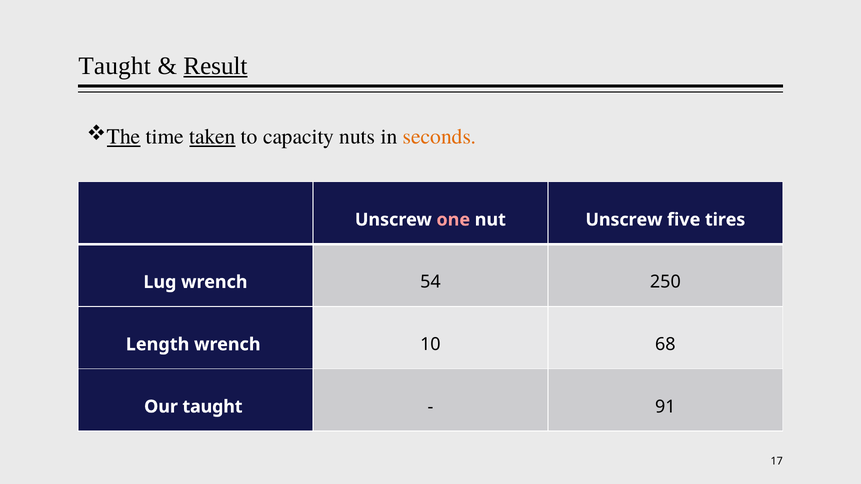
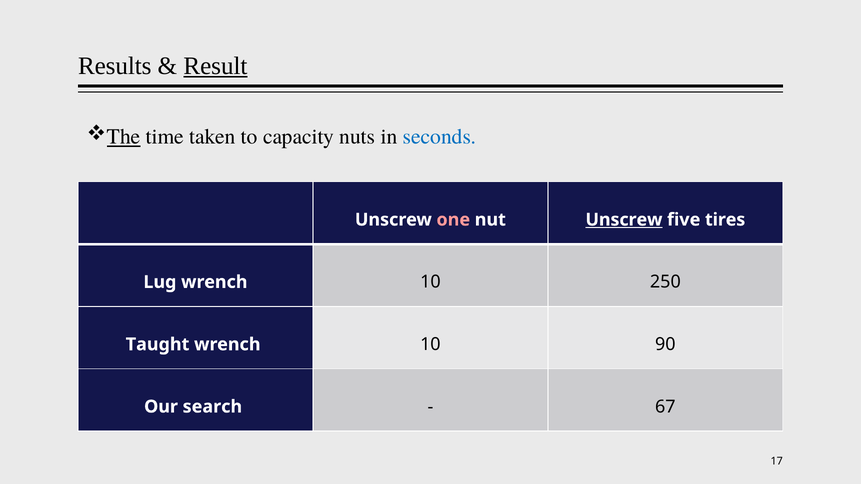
Taught: Taught -> Results (115, 66)
taken underline: present -> none (212, 137)
seconds colour: orange -> blue (440, 137)
Unscrew underline: none -> present (624, 220)
Lug wrench 54: 54 -> 10 (430, 282)
Length: Length -> Taught (158, 345)
68: 68 -> 90 (665, 345)
Our taught: taught -> search (212, 407)
91: 91 -> 67 (665, 407)
